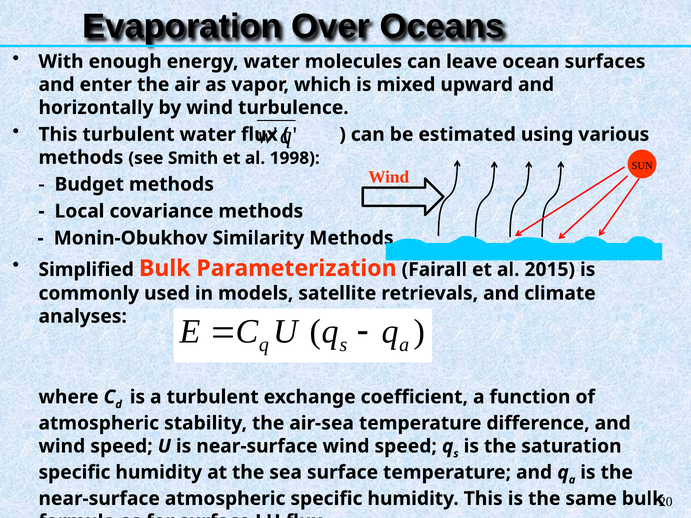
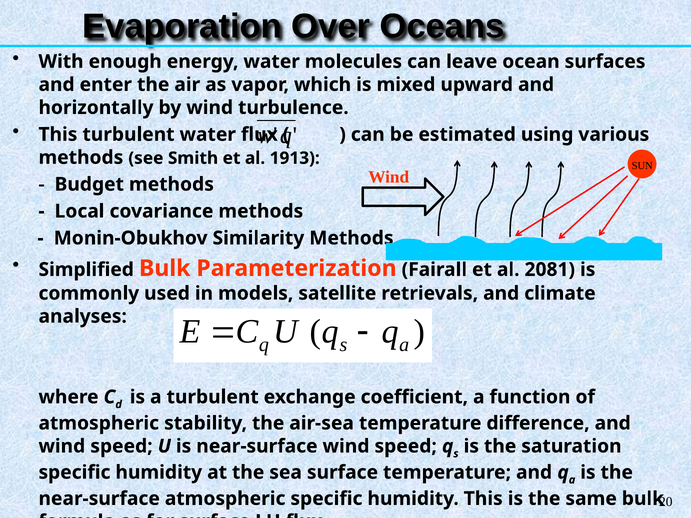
1998: 1998 -> 1913 (295, 158)
2015: 2015 -> 2081 (550, 270)
